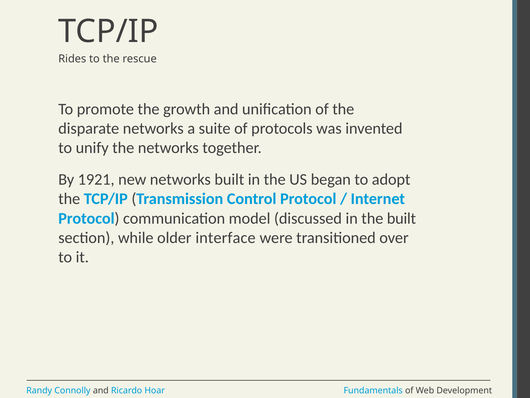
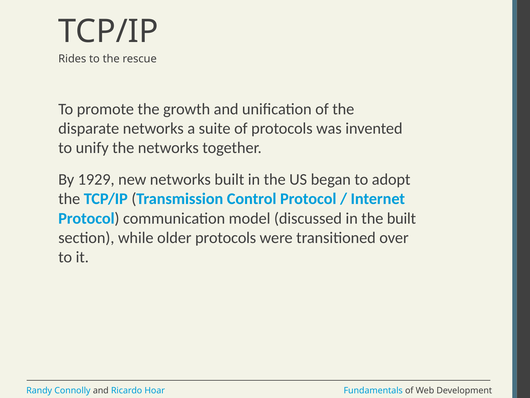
1921: 1921 -> 1929 (96, 179)
older interface: interface -> protocols (226, 238)
